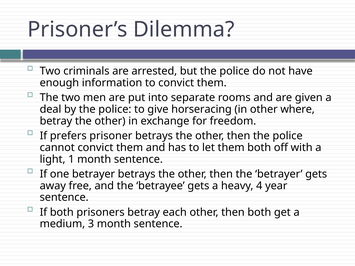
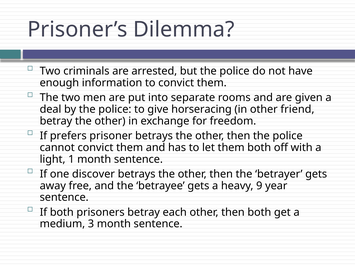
where: where -> friend (297, 109)
one betrayer: betrayer -> discover (93, 174)
4: 4 -> 9 (259, 186)
